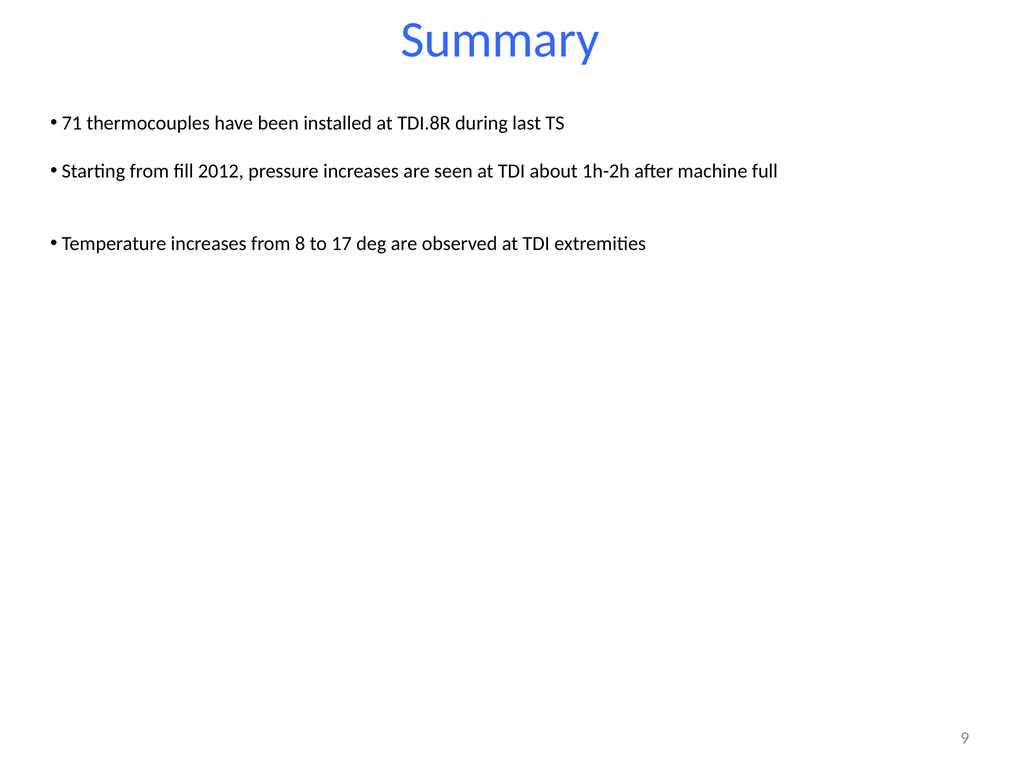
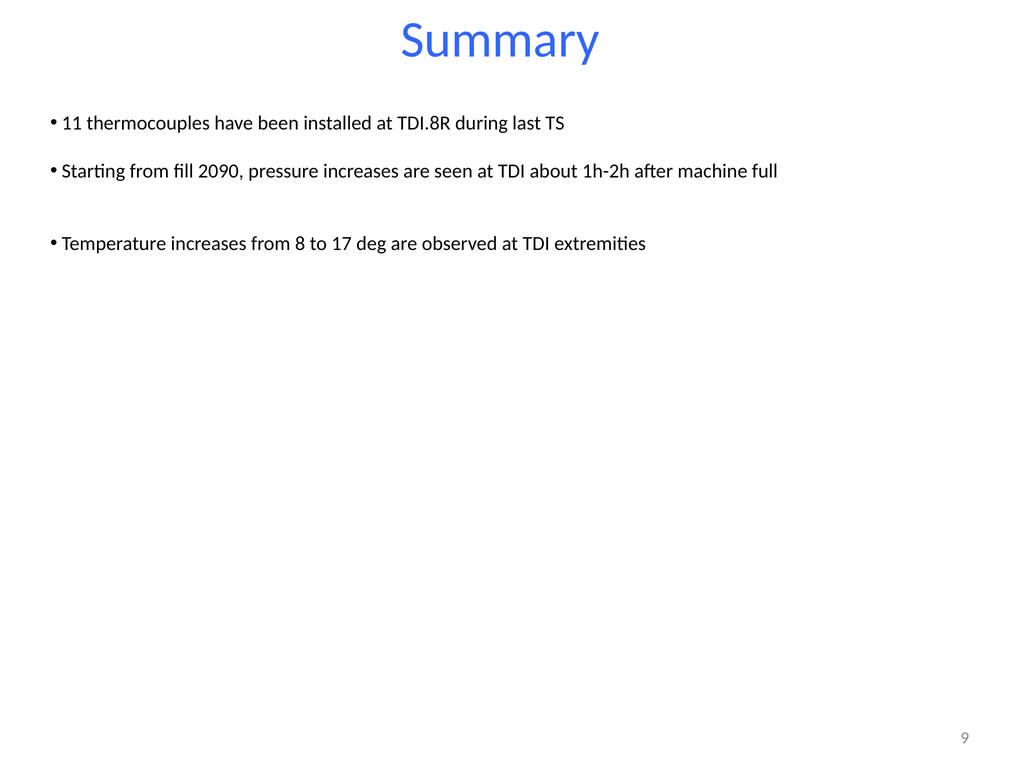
71: 71 -> 11 (72, 123)
2012: 2012 -> 2090 (221, 171)
